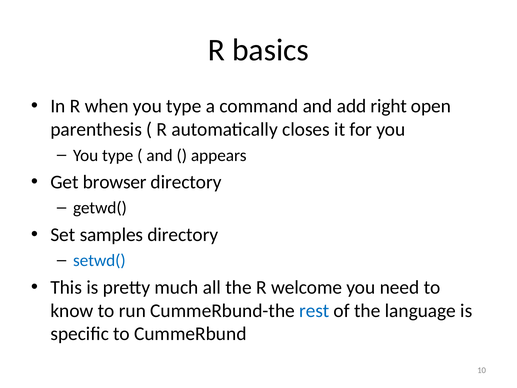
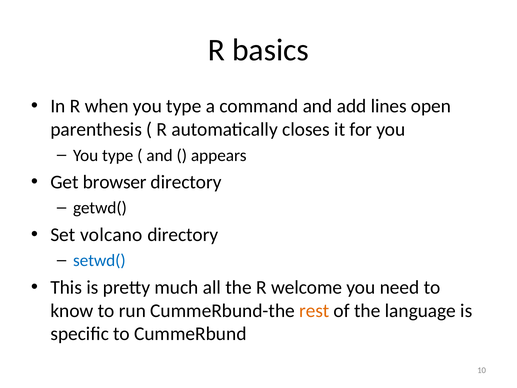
right: right -> lines (389, 106)
samples: samples -> volcano (111, 235)
rest colour: blue -> orange (314, 310)
